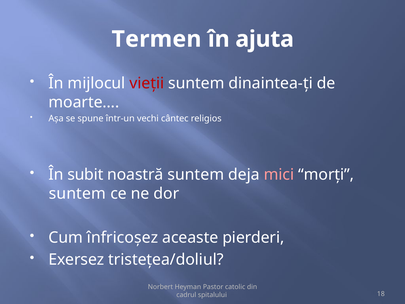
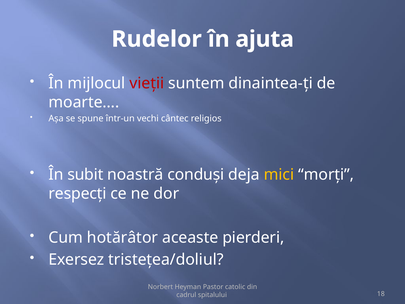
Termen: Termen -> Rudelor (157, 39)
noastră suntem: suntem -> conduși (196, 175)
mici colour: pink -> yellow (279, 175)
suntem: suntem -> respecți (78, 193)
înfricoșez: înfricoșez -> hotărâtor (123, 237)
